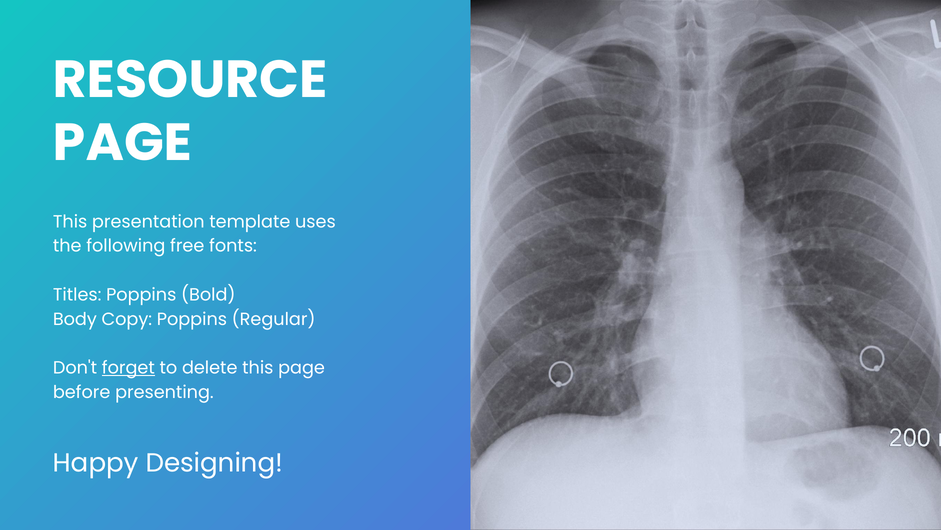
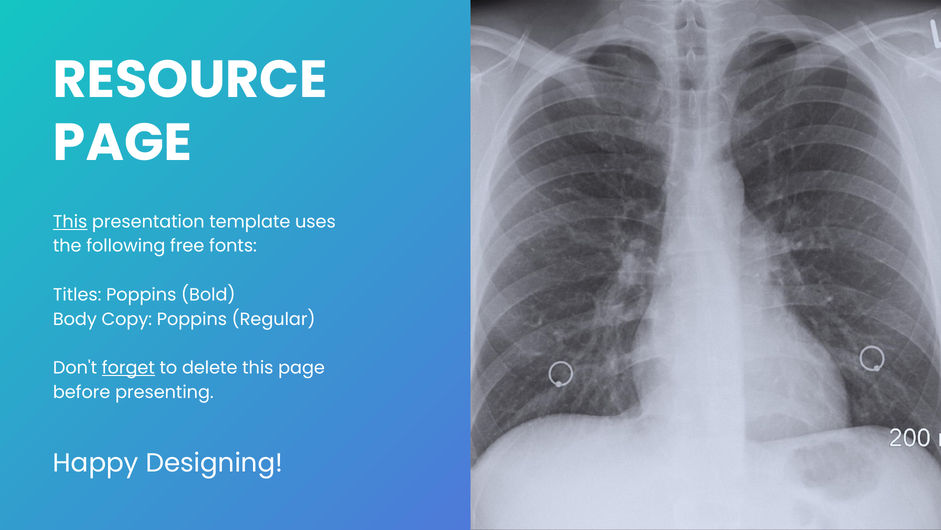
This underline: none -> present (70, 221)
